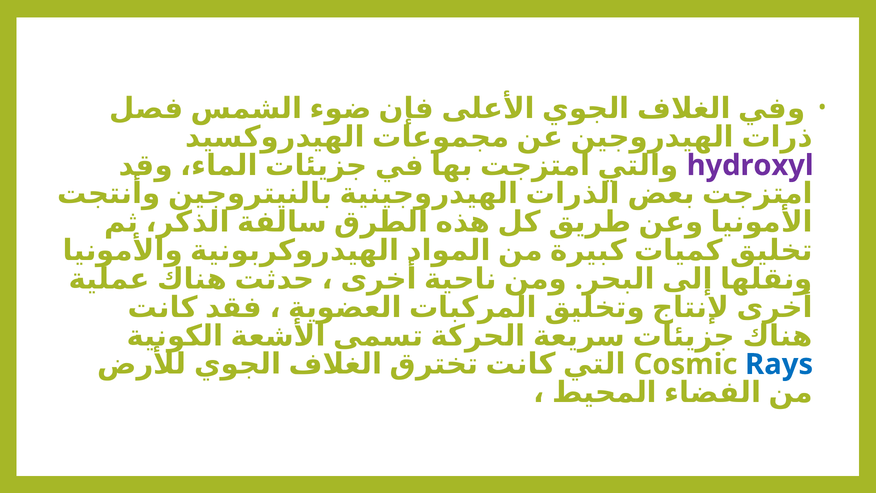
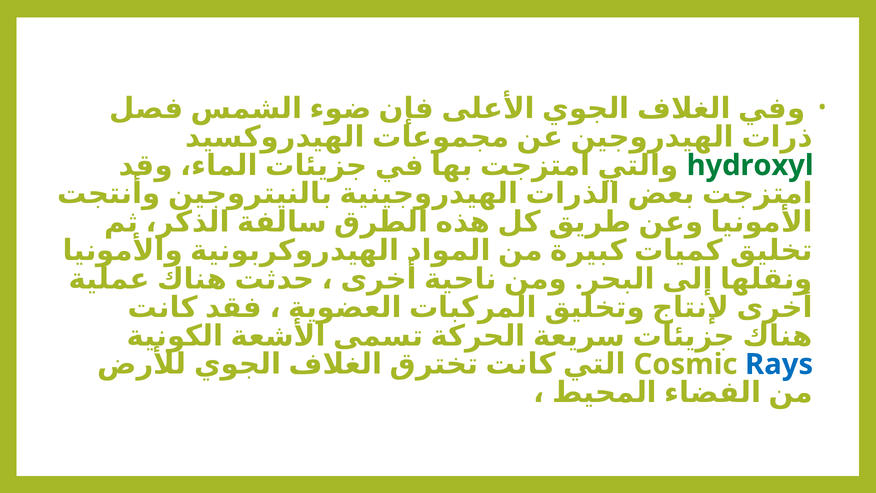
hydroxyl colour: purple -> green (750, 165)
